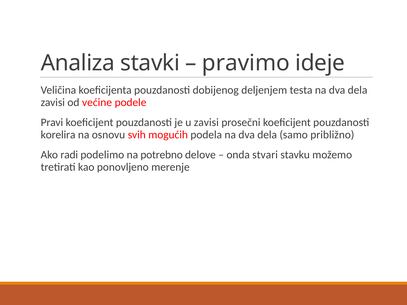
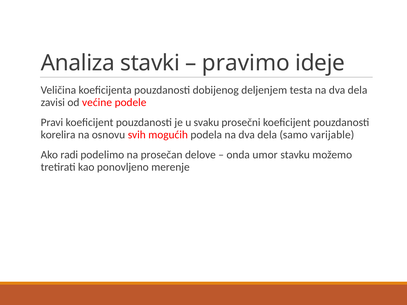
u zavisi: zavisi -> svaku (206, 123)
približno: približno -> varijable (332, 135)
potrebno: potrebno -> prosečan (162, 155)
stvari: stvari -> umor (265, 155)
